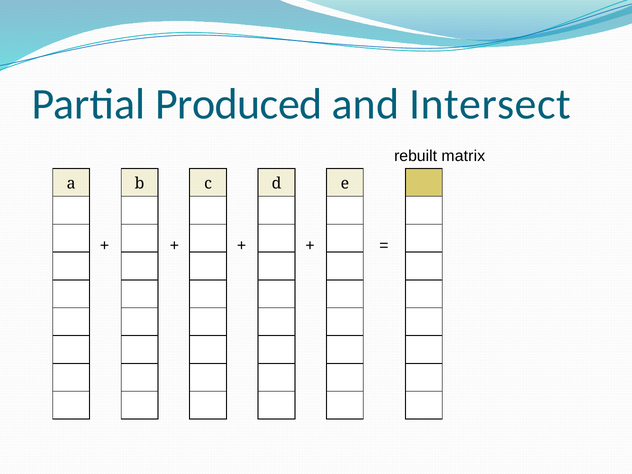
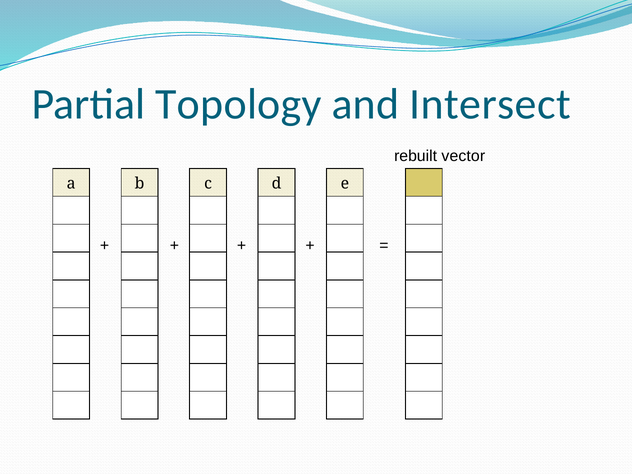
Produced: Produced -> Topology (238, 104)
matrix: matrix -> vector (463, 156)
